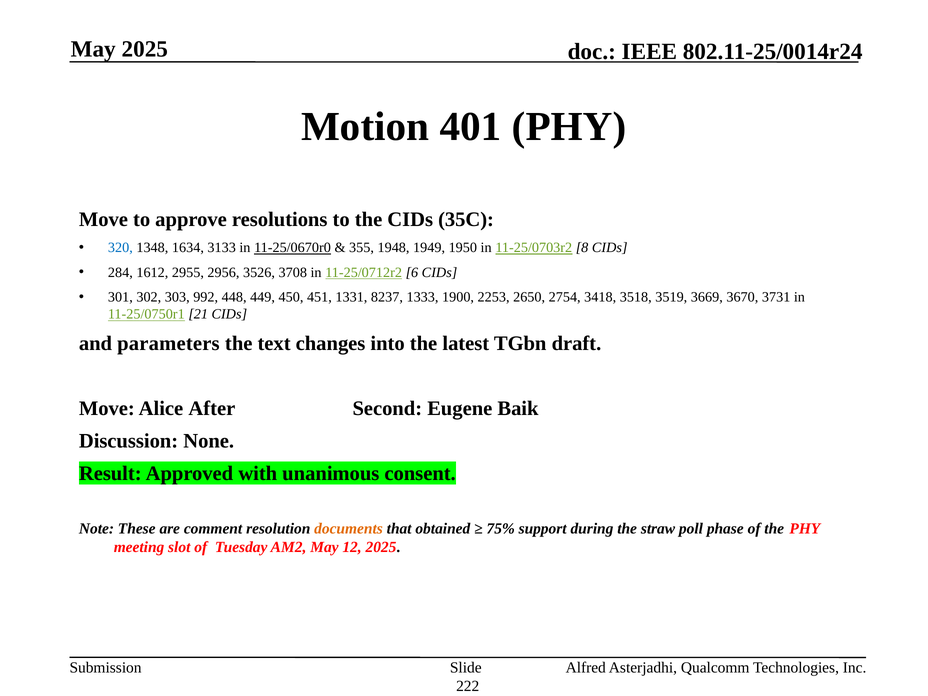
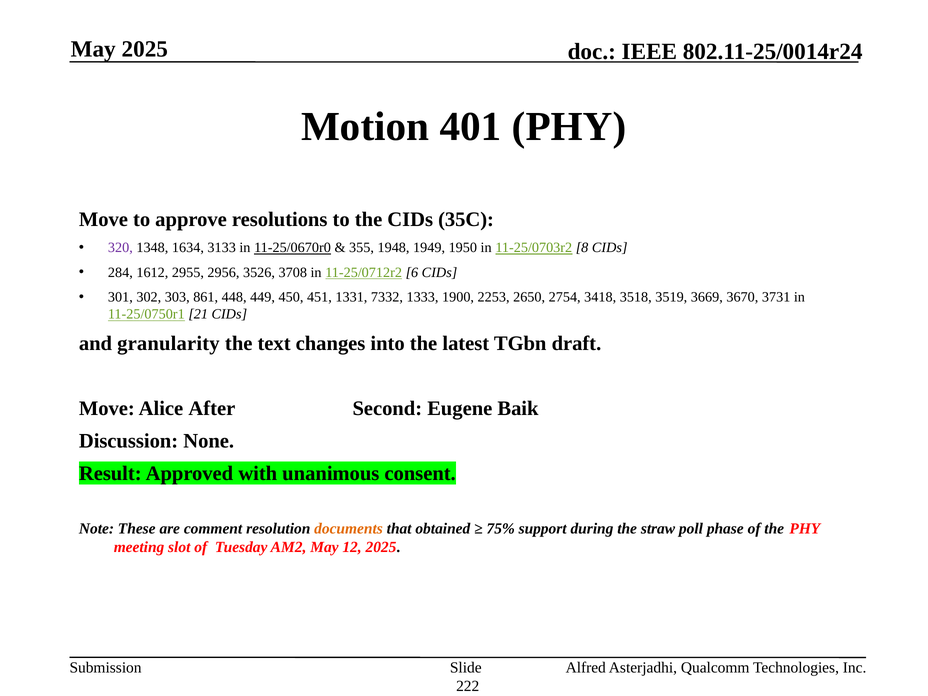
320 colour: blue -> purple (120, 248)
992: 992 -> 861 (206, 297)
8237: 8237 -> 7332 (387, 297)
parameters: parameters -> granularity (168, 343)
